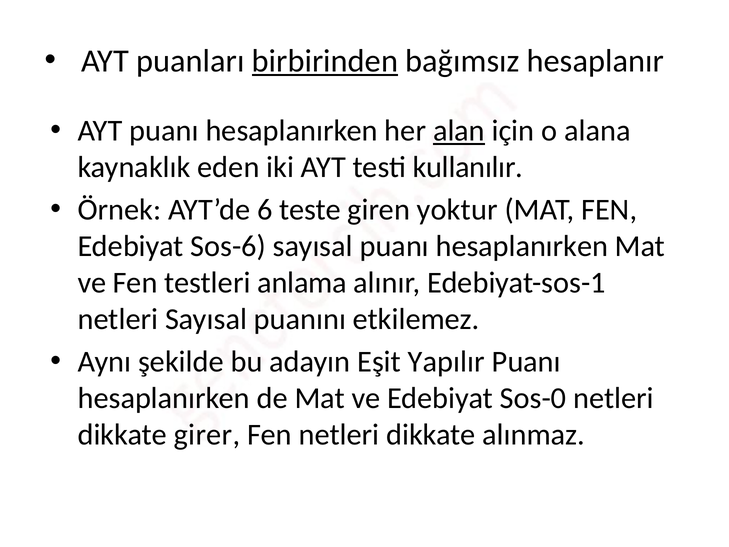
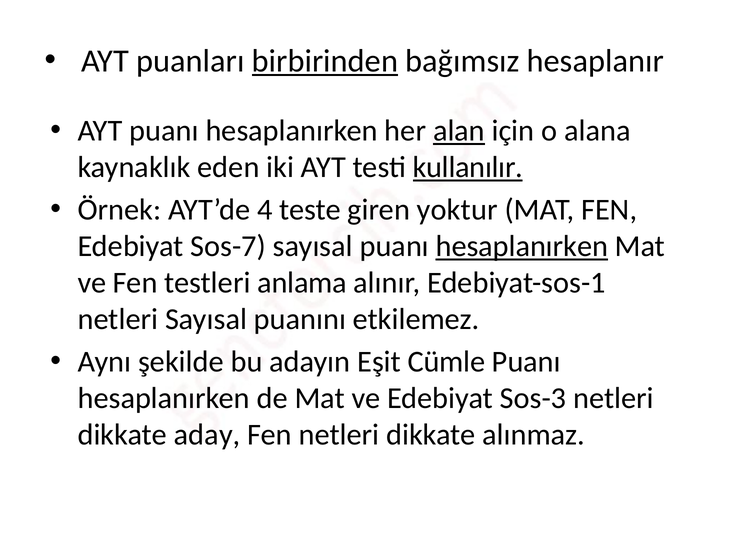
kullanılır underline: none -> present (468, 167)
6: 6 -> 4 (265, 210)
Sos-6: Sos-6 -> Sos-7 (228, 246)
hesaplanırken underline: none -> present (522, 246)
Yapılır: Yapılır -> Cümle (447, 362)
Sos-0: Sos-0 -> Sos-3 (533, 398)
girer: girer -> aday (207, 435)
